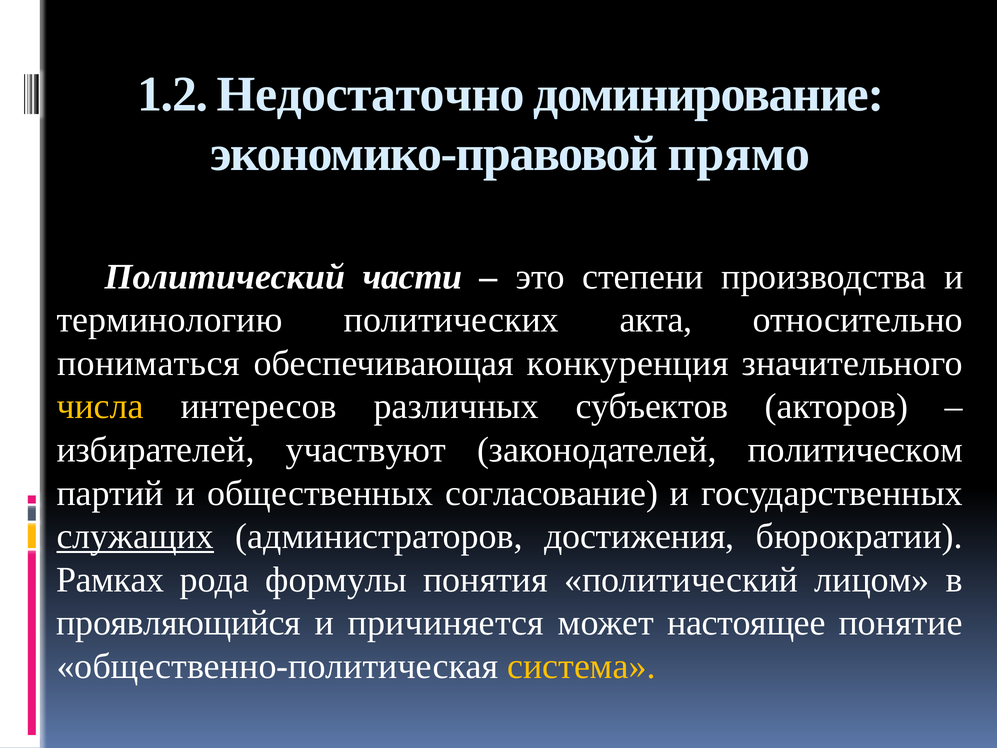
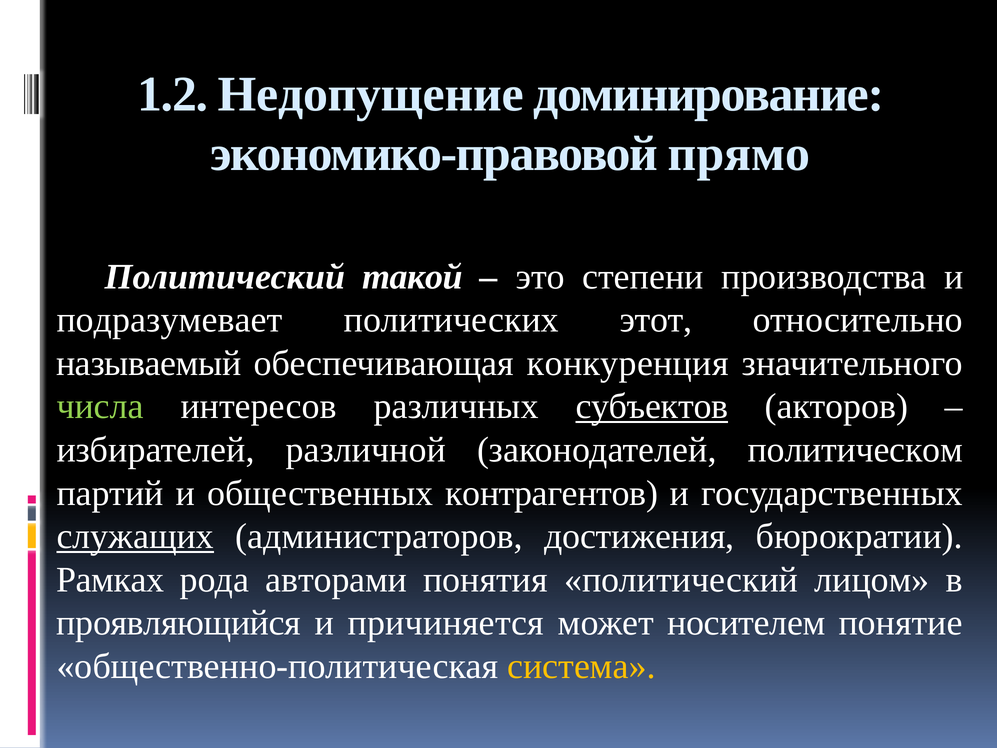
Недостаточно: Недостаточно -> Недопущение (371, 94)
части: части -> такой (413, 277)
терминологию: терминологию -> подразумевает (170, 320)
акта: акта -> этот (656, 320)
пониматься: пониматься -> называемый (149, 363)
числа colour: yellow -> light green (100, 406)
субъектов underline: none -> present (652, 406)
участвуют: участвуют -> различной (366, 450)
согласование: согласование -> контрагентов (552, 493)
формулы: формулы -> авторами (336, 580)
настоящее: настоящее -> носителем (746, 623)
